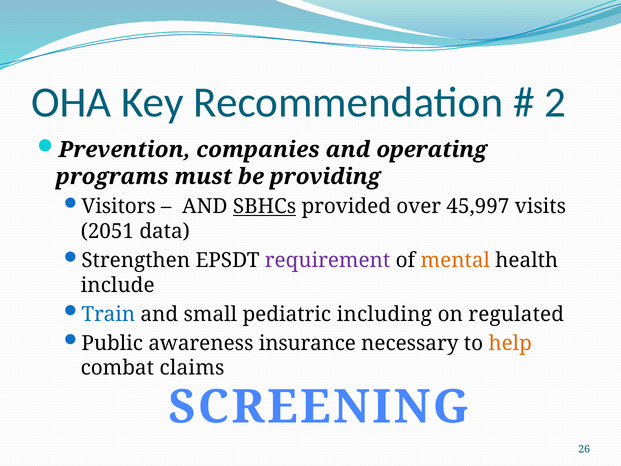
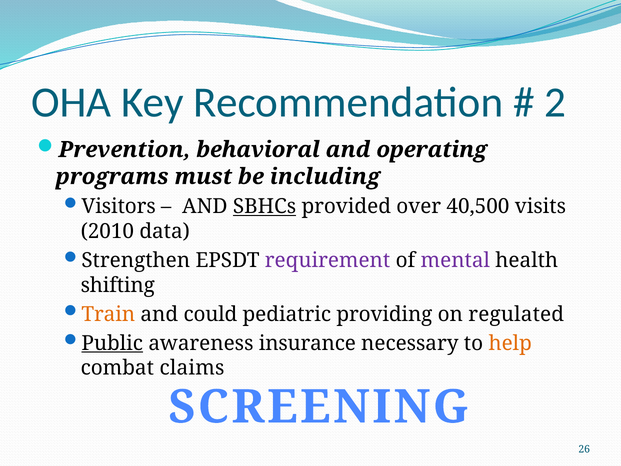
companies: companies -> behavioral (258, 150)
providing: providing -> including (325, 177)
45,997: 45,997 -> 40,500 (478, 206)
2051: 2051 -> 2010 (107, 231)
mental colour: orange -> purple (455, 260)
include: include -> shifting (118, 285)
Train colour: blue -> orange (108, 314)
small: small -> could (210, 314)
including: including -> providing (384, 314)
Public underline: none -> present (112, 343)
